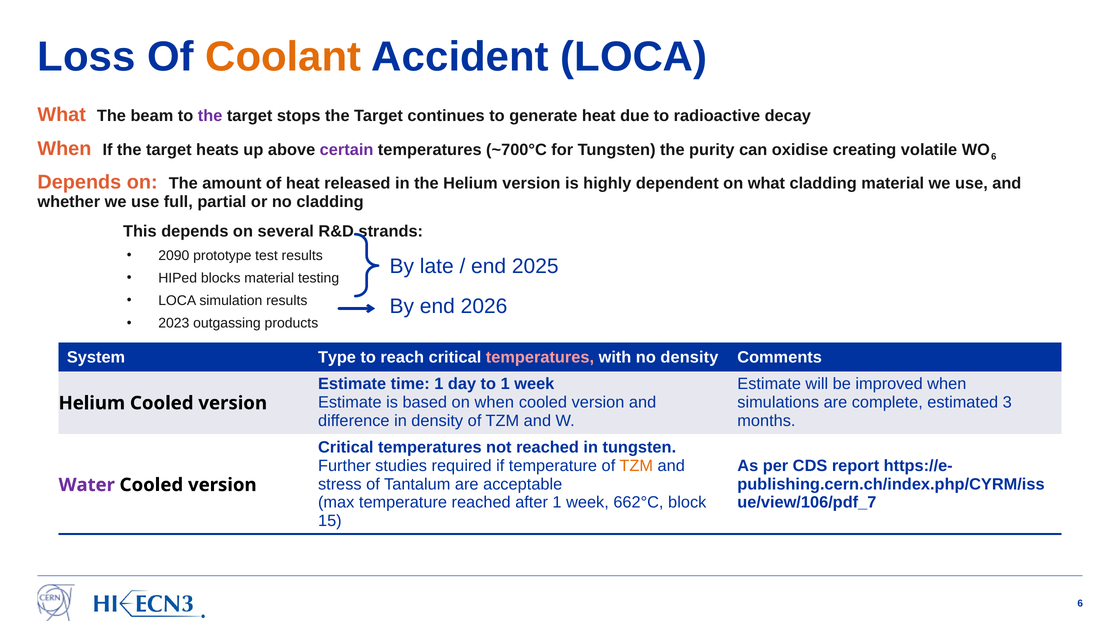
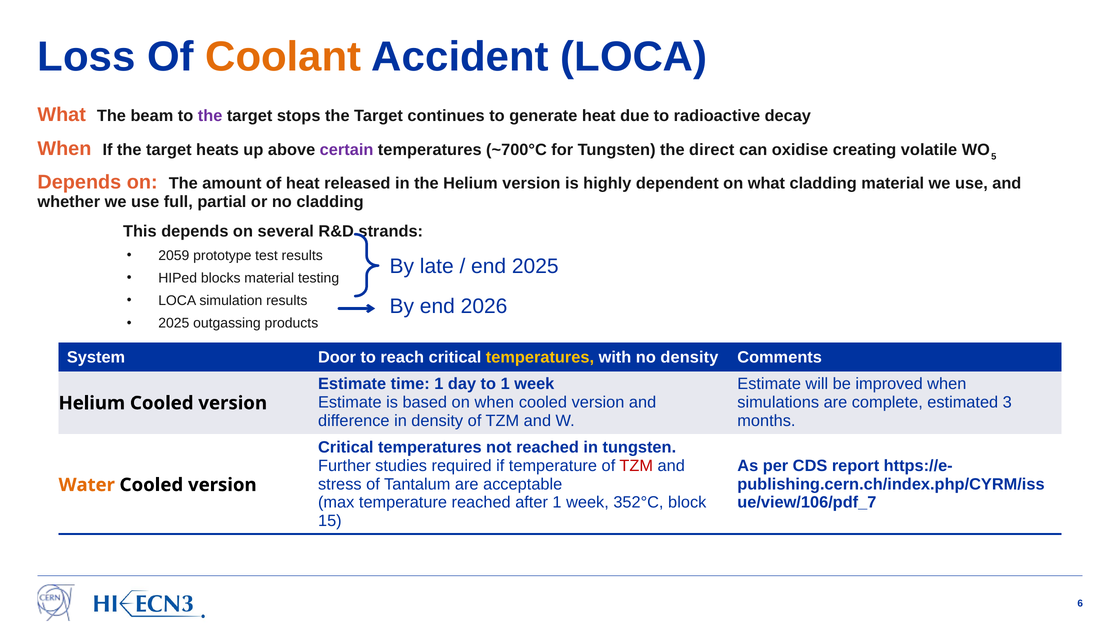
purity: purity -> direct (712, 150)
6: 6 -> 5 (994, 156)
2090: 2090 -> 2059 (174, 255)
2023: 2023 -> 2025 (174, 323)
Type: Type -> Door (337, 357)
temperatures colour: pink -> yellow (540, 357)
TZM colour: orange -> red (636, 466)
Water colour: purple -> orange (87, 485)
662°C: 662°C -> 352°C (638, 503)
